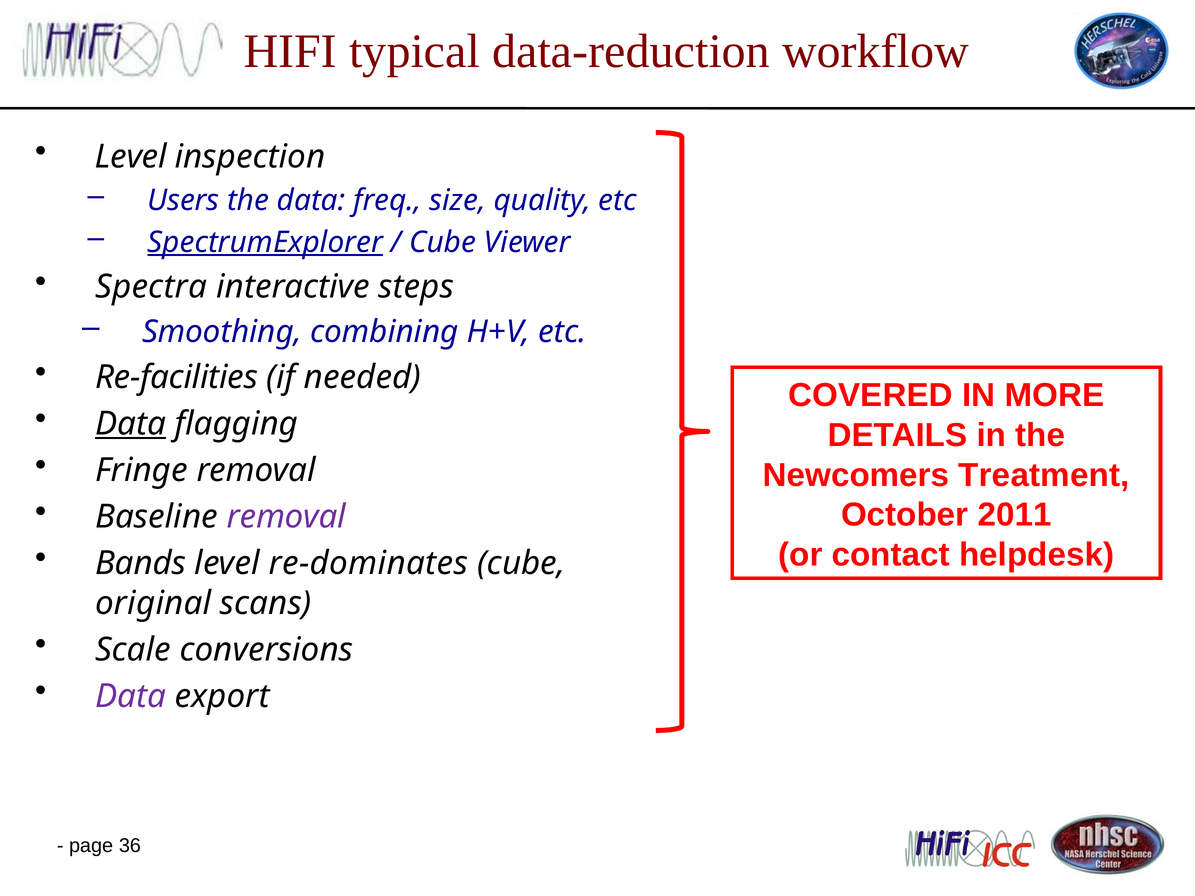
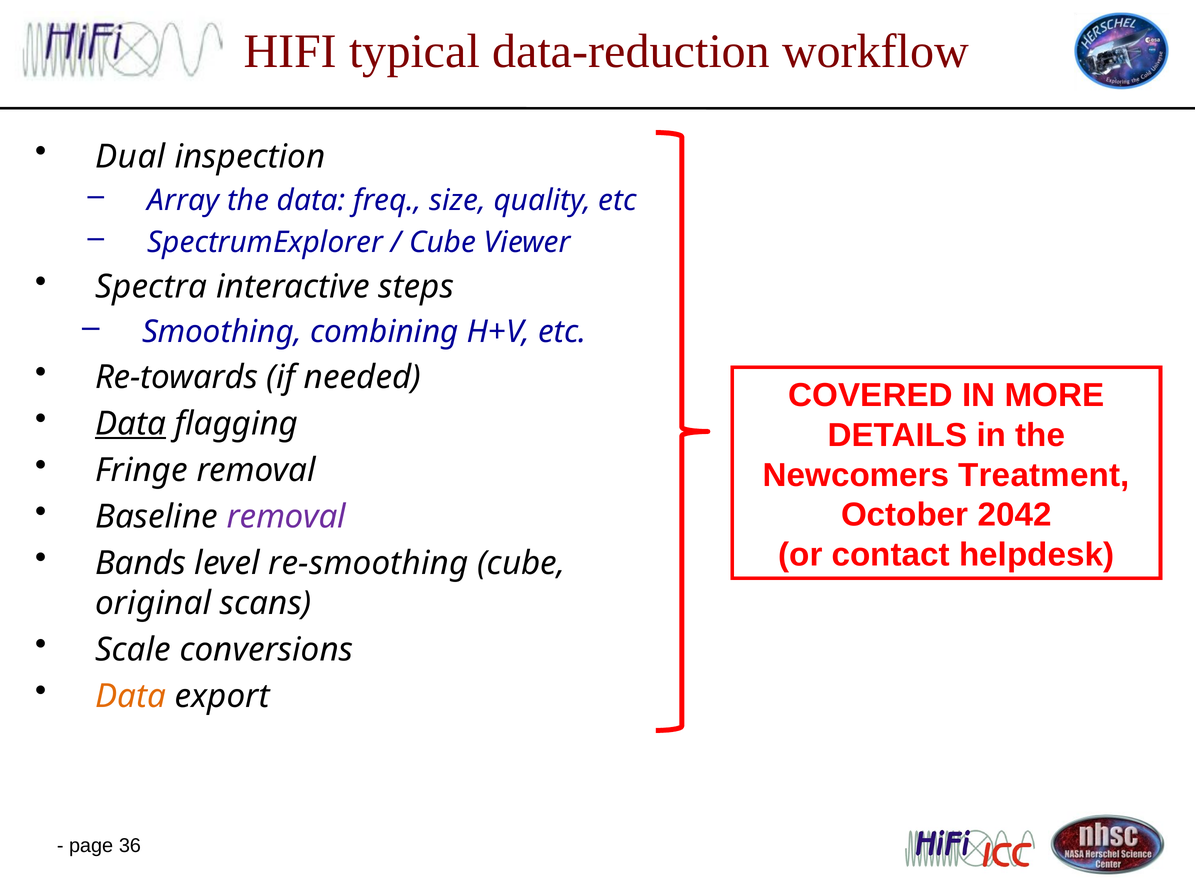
Level: Level -> Dual (130, 157)
Users: Users -> Array (183, 200)
SpectrumExplorer underline: present -> none (265, 242)
Re-facilities: Re-facilities -> Re-towards (177, 378)
2011: 2011 -> 2042 (1015, 515)
re-dominates: re-dominates -> re-smoothing (368, 564)
Data colour: purple -> orange (131, 696)
